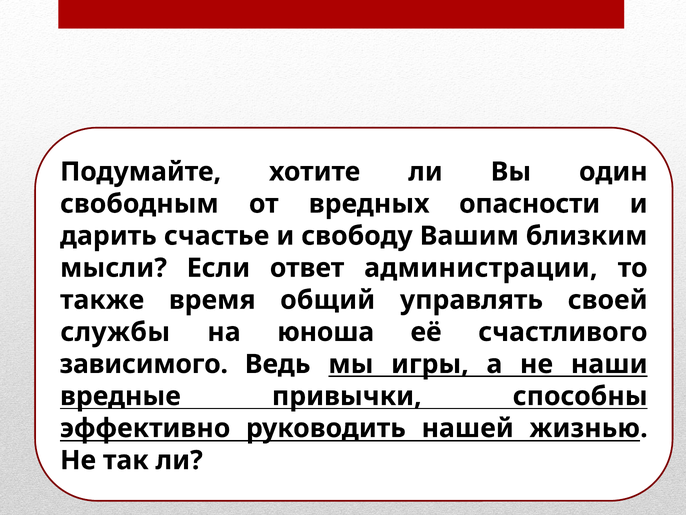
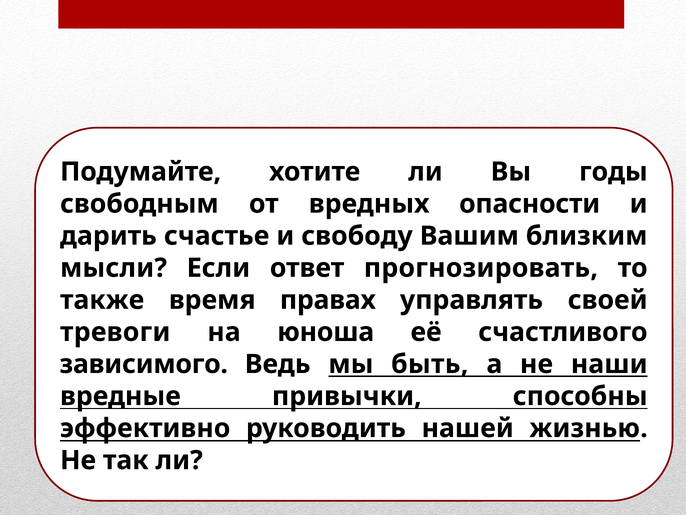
один: один -> годы (613, 172)
администрации: администрации -> прогнозировать (481, 268)
общий: общий -> правах (328, 300)
службы: службы -> тревоги (115, 332)
игры: игры -> быть (430, 364)
